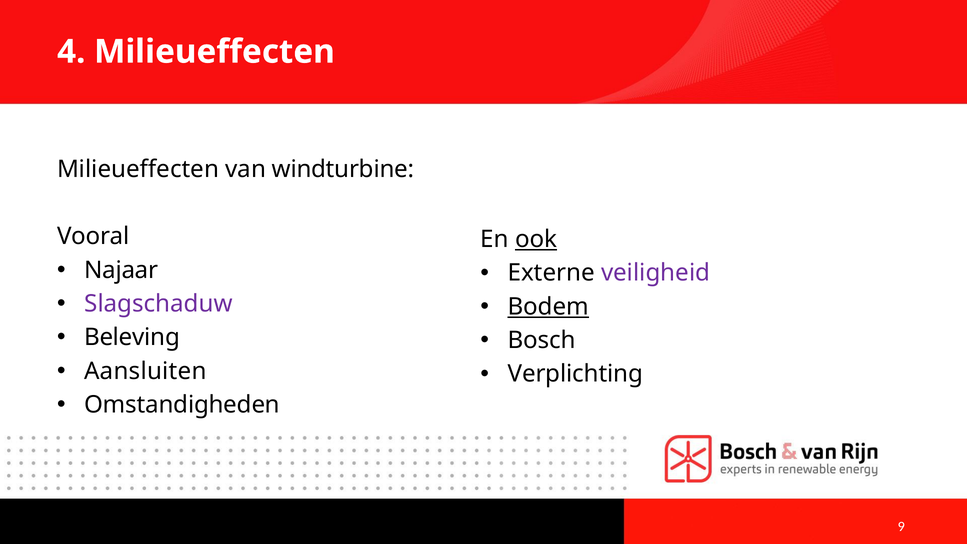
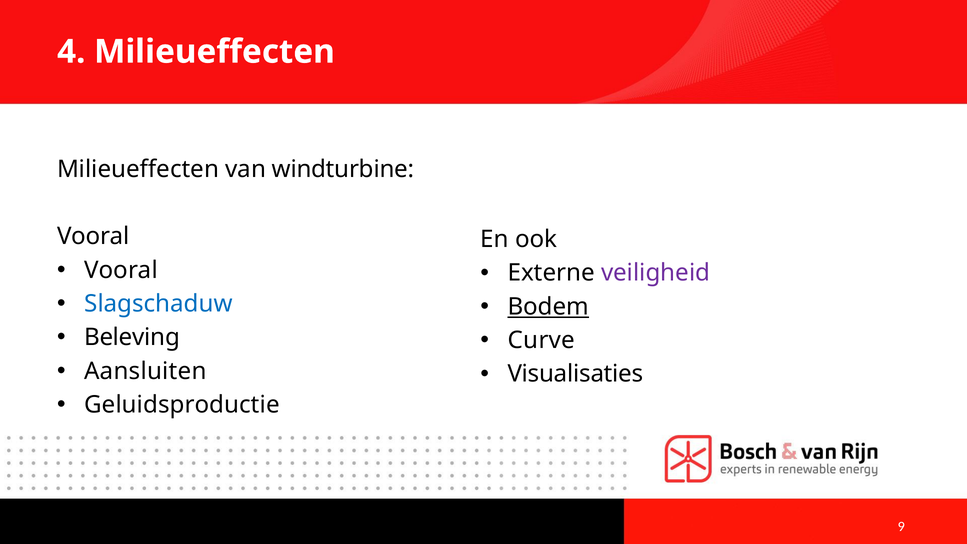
ook underline: present -> none (536, 239)
Najaar: Najaar -> Vooral (121, 270)
Slagschaduw colour: purple -> blue (158, 304)
Bosch: Bosch -> Curve (541, 340)
Verplichting: Verplichting -> Visualisaties (575, 374)
Omstandigheden: Omstandigheden -> Geluidsproductie (182, 405)
